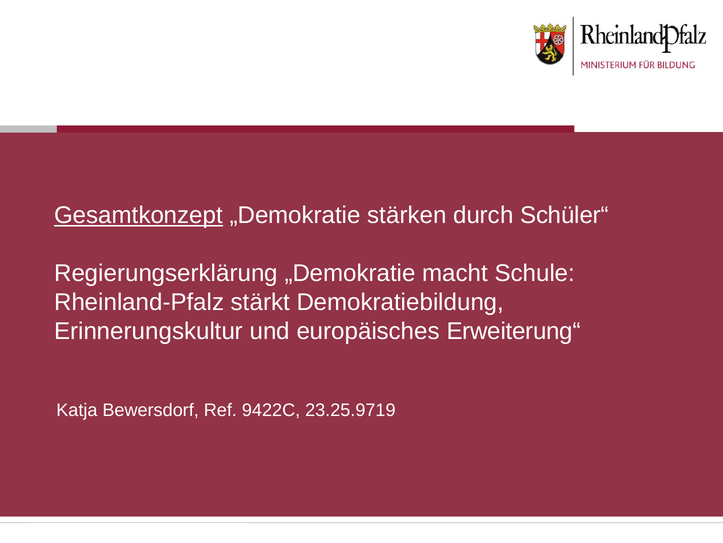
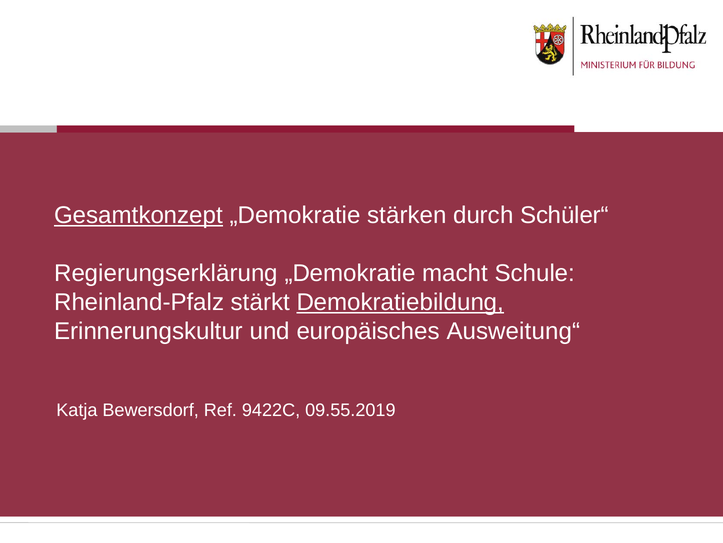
Demokratiebildung underline: none -> present (400, 302)
Erweiterung“: Erweiterung“ -> Ausweitung“ (513, 331)
23.25.9719: 23.25.9719 -> 09.55.2019 (350, 410)
